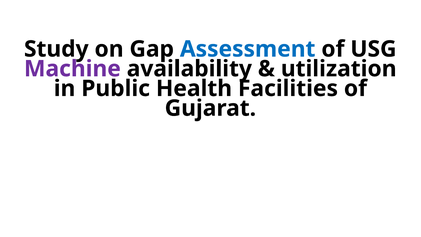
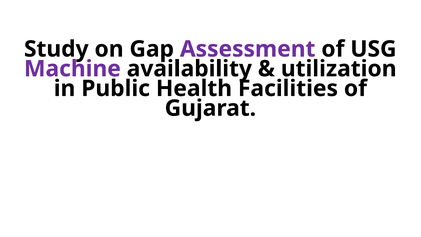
Assessment colour: blue -> purple (248, 49)
